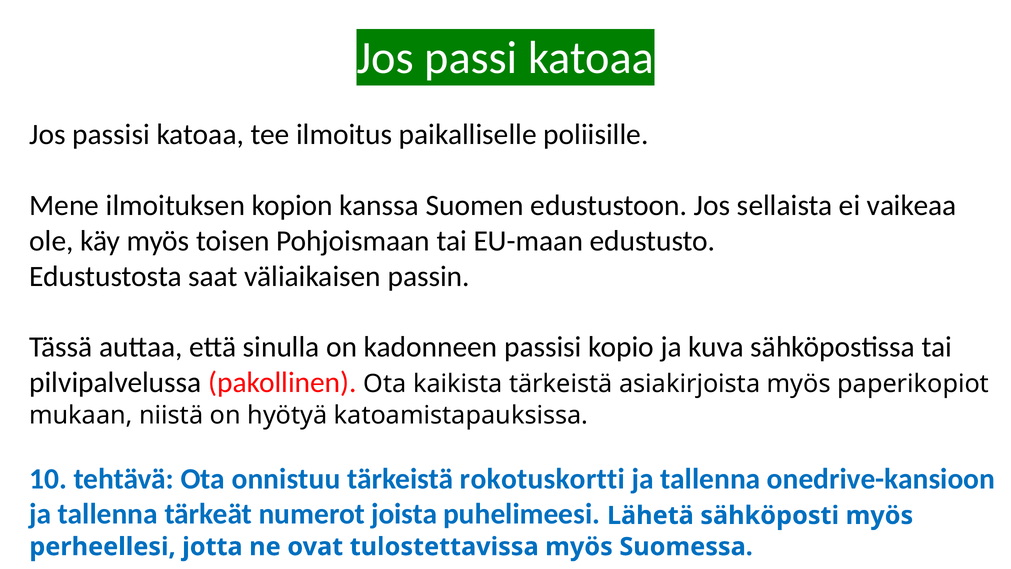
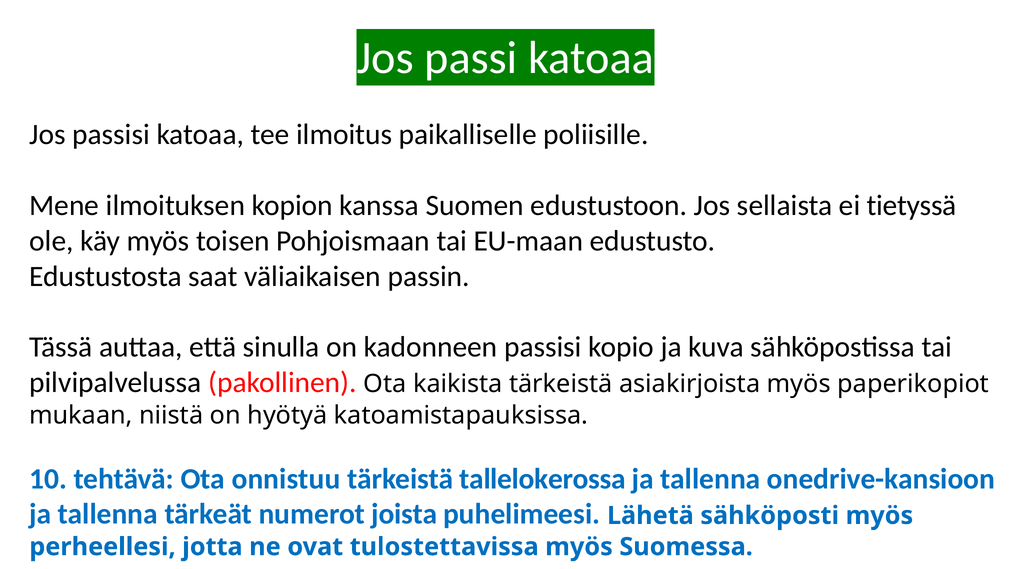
vaikeaa: vaikeaa -> tietyssä (912, 205)
rokotuskortti: rokotuskortti -> tallelokerossa (543, 479)
